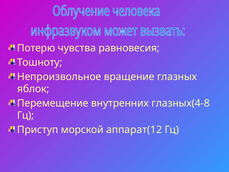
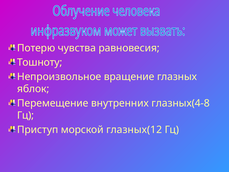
аппарат(12: аппарат(12 -> глазных(12 (134, 129)
